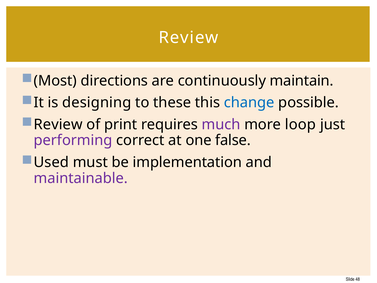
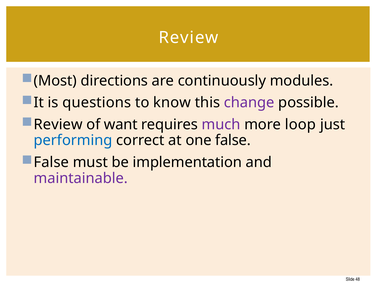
maintain: maintain -> modules (302, 81)
designing: designing -> questions (97, 103)
these: these -> know (172, 103)
change colour: blue -> purple (249, 103)
print: print -> want (121, 124)
performing colour: purple -> blue (73, 140)
Used: Used -> False (51, 162)
